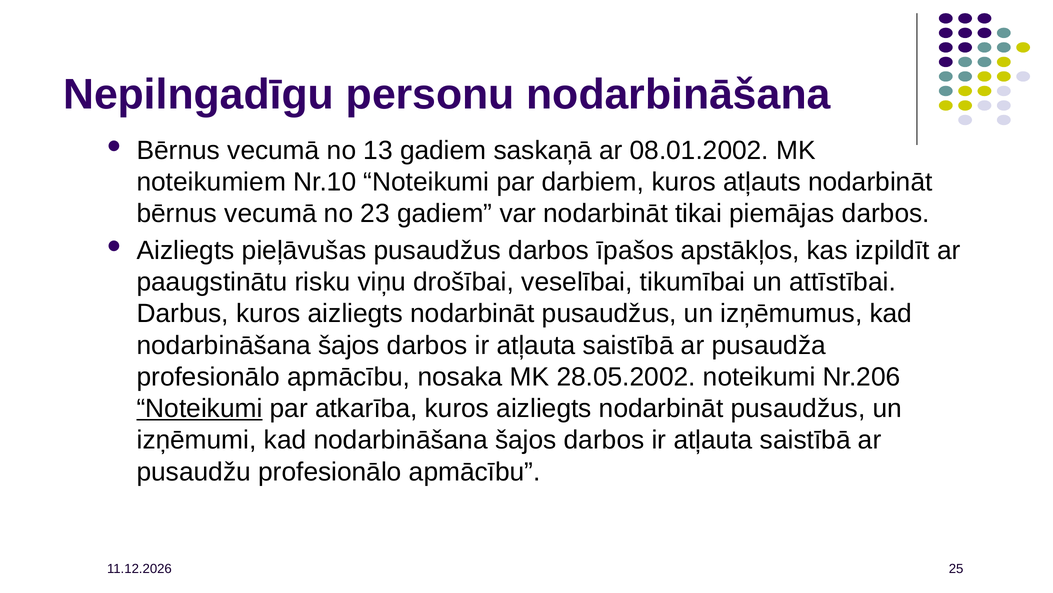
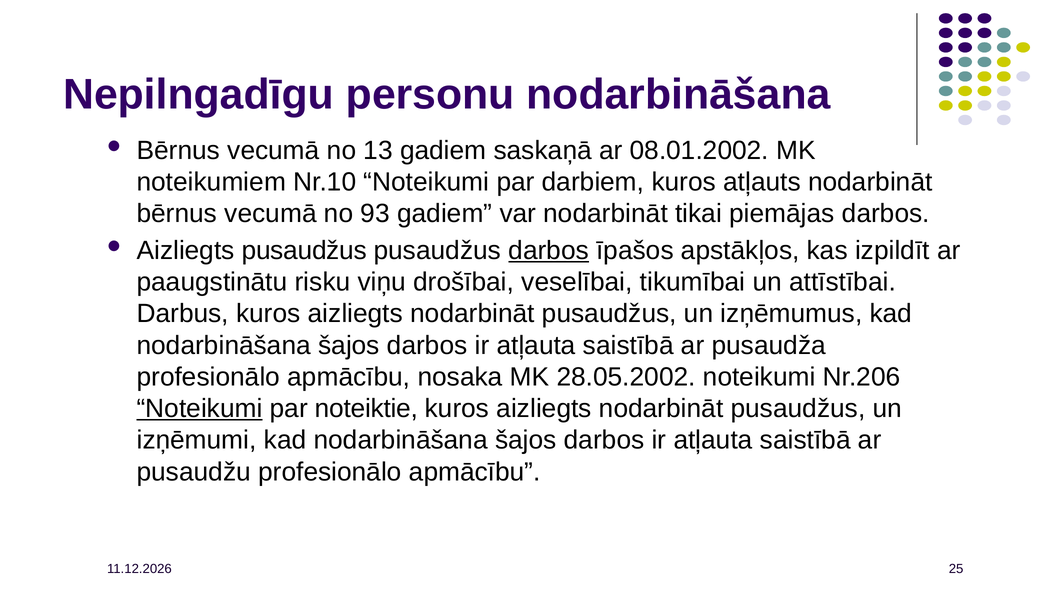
23: 23 -> 93 (375, 213)
Aizliegts pieļāvušas: pieļāvušas -> pusaudžus (304, 250)
darbos underline: none -> present (549, 250)
atkarība: atkarība -> noteiktie (366, 408)
